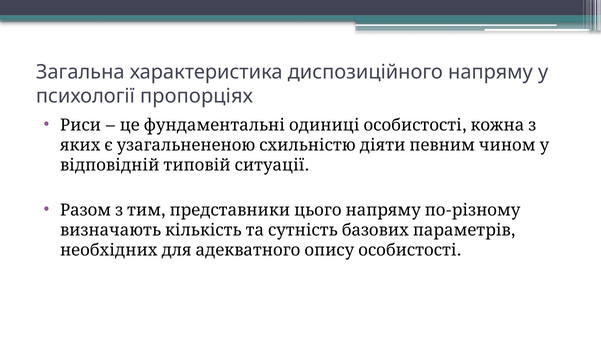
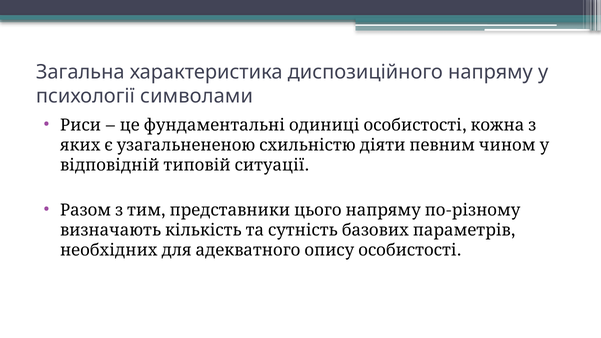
пропорціях: пропорціях -> символами (197, 96)
